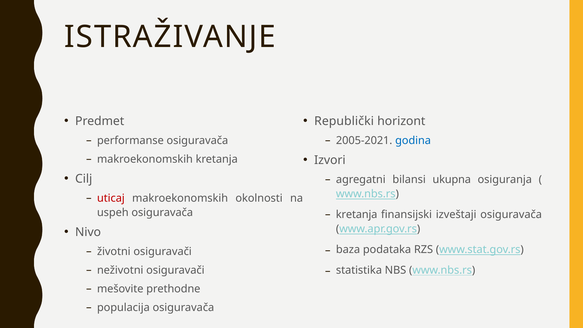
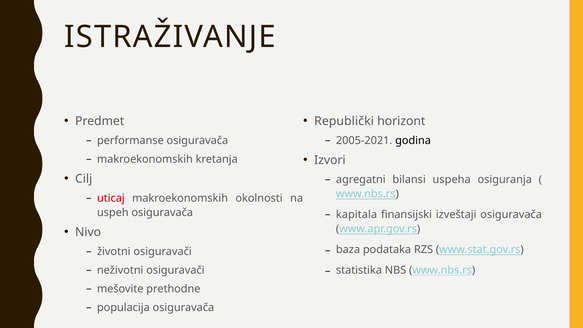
godina colour: blue -> black (413, 140)
ukupna: ukupna -> uspeha (452, 179)
kretanja: kretanja -> kapitala (357, 214)
